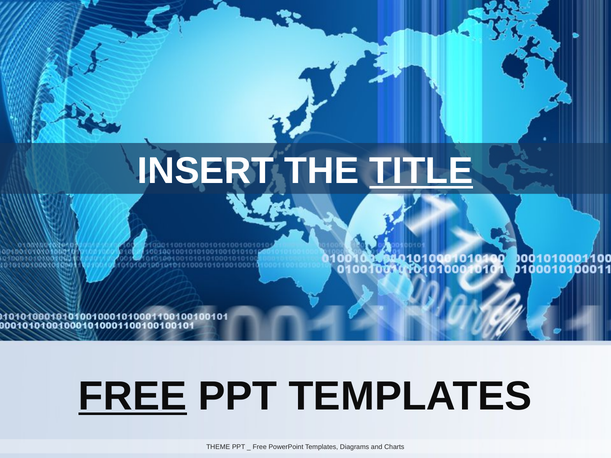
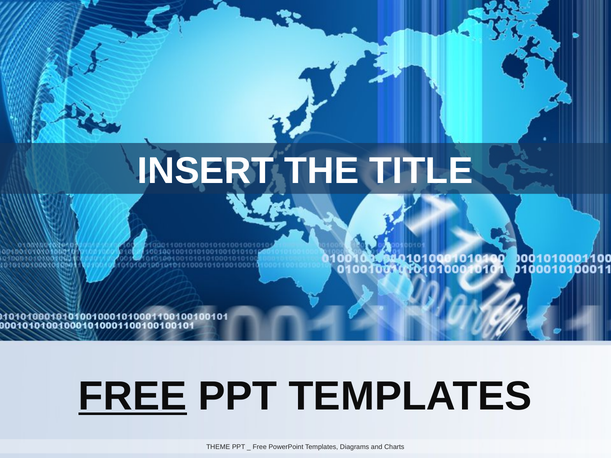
TITLE underline: present -> none (421, 171)
